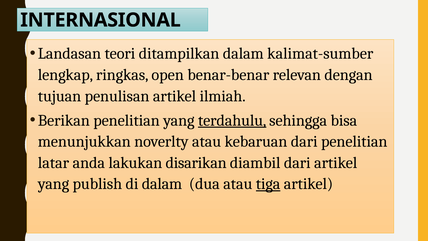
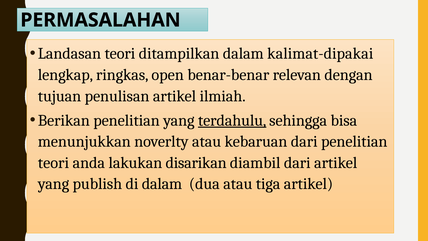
INTERNASIONAL: INTERNASIONAL -> PERMASALAHAN (100, 20)
kalimat-sumber: kalimat-sumber -> kalimat-dipakai (320, 54)
latar: latar -> teori (53, 163)
tiga underline: present -> none (268, 184)
